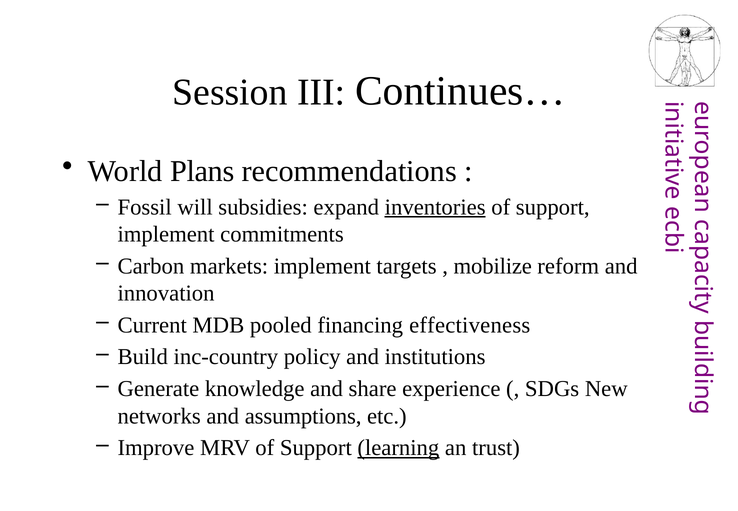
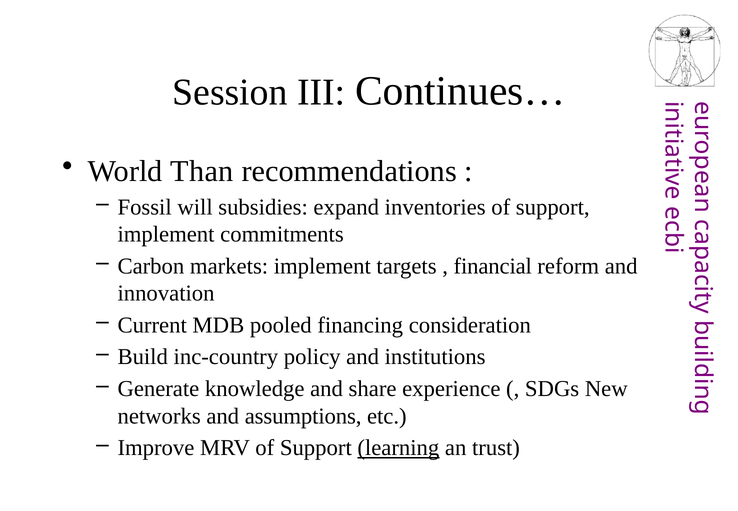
Plans: Plans -> Than (202, 171)
inventories underline: present -> none (435, 207)
mobilize: mobilize -> financial (493, 266)
effectiveness: effectiveness -> consideration (470, 325)
